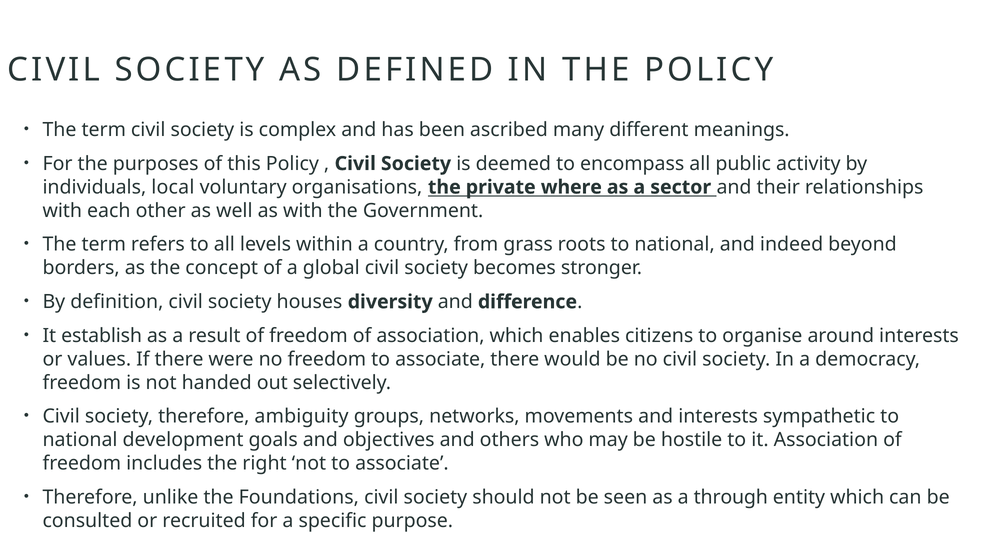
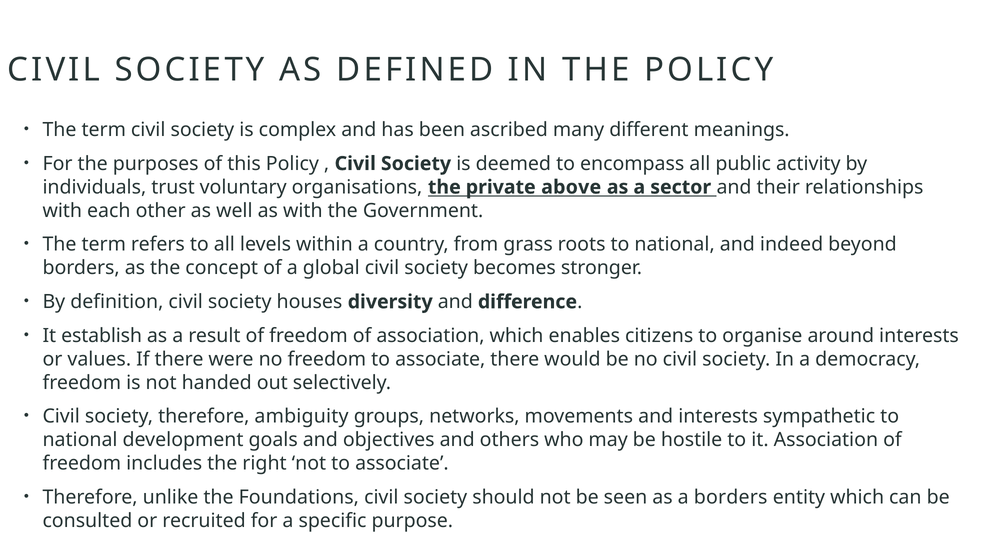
local: local -> trust (173, 187)
where: where -> above (571, 187)
a through: through -> borders (731, 497)
